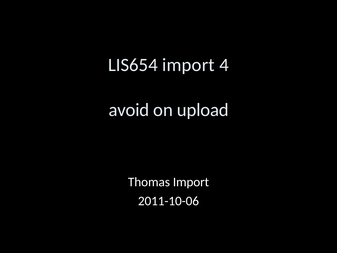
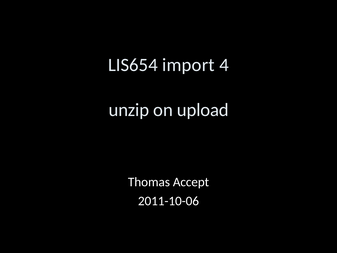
avoid: avoid -> unzip (129, 110)
Thomas Import: Import -> Accept (191, 182)
